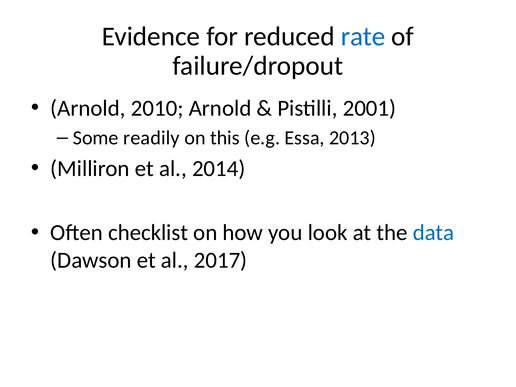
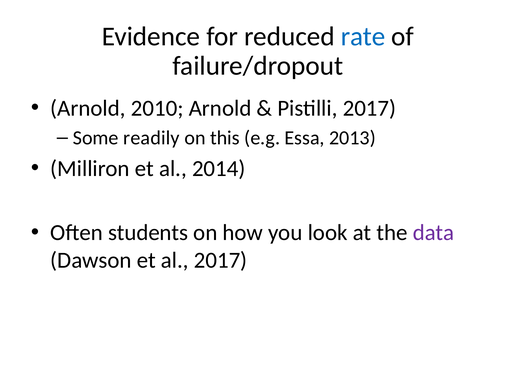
Pistilli 2001: 2001 -> 2017 (369, 108)
checklist: checklist -> students (148, 233)
data colour: blue -> purple (433, 233)
